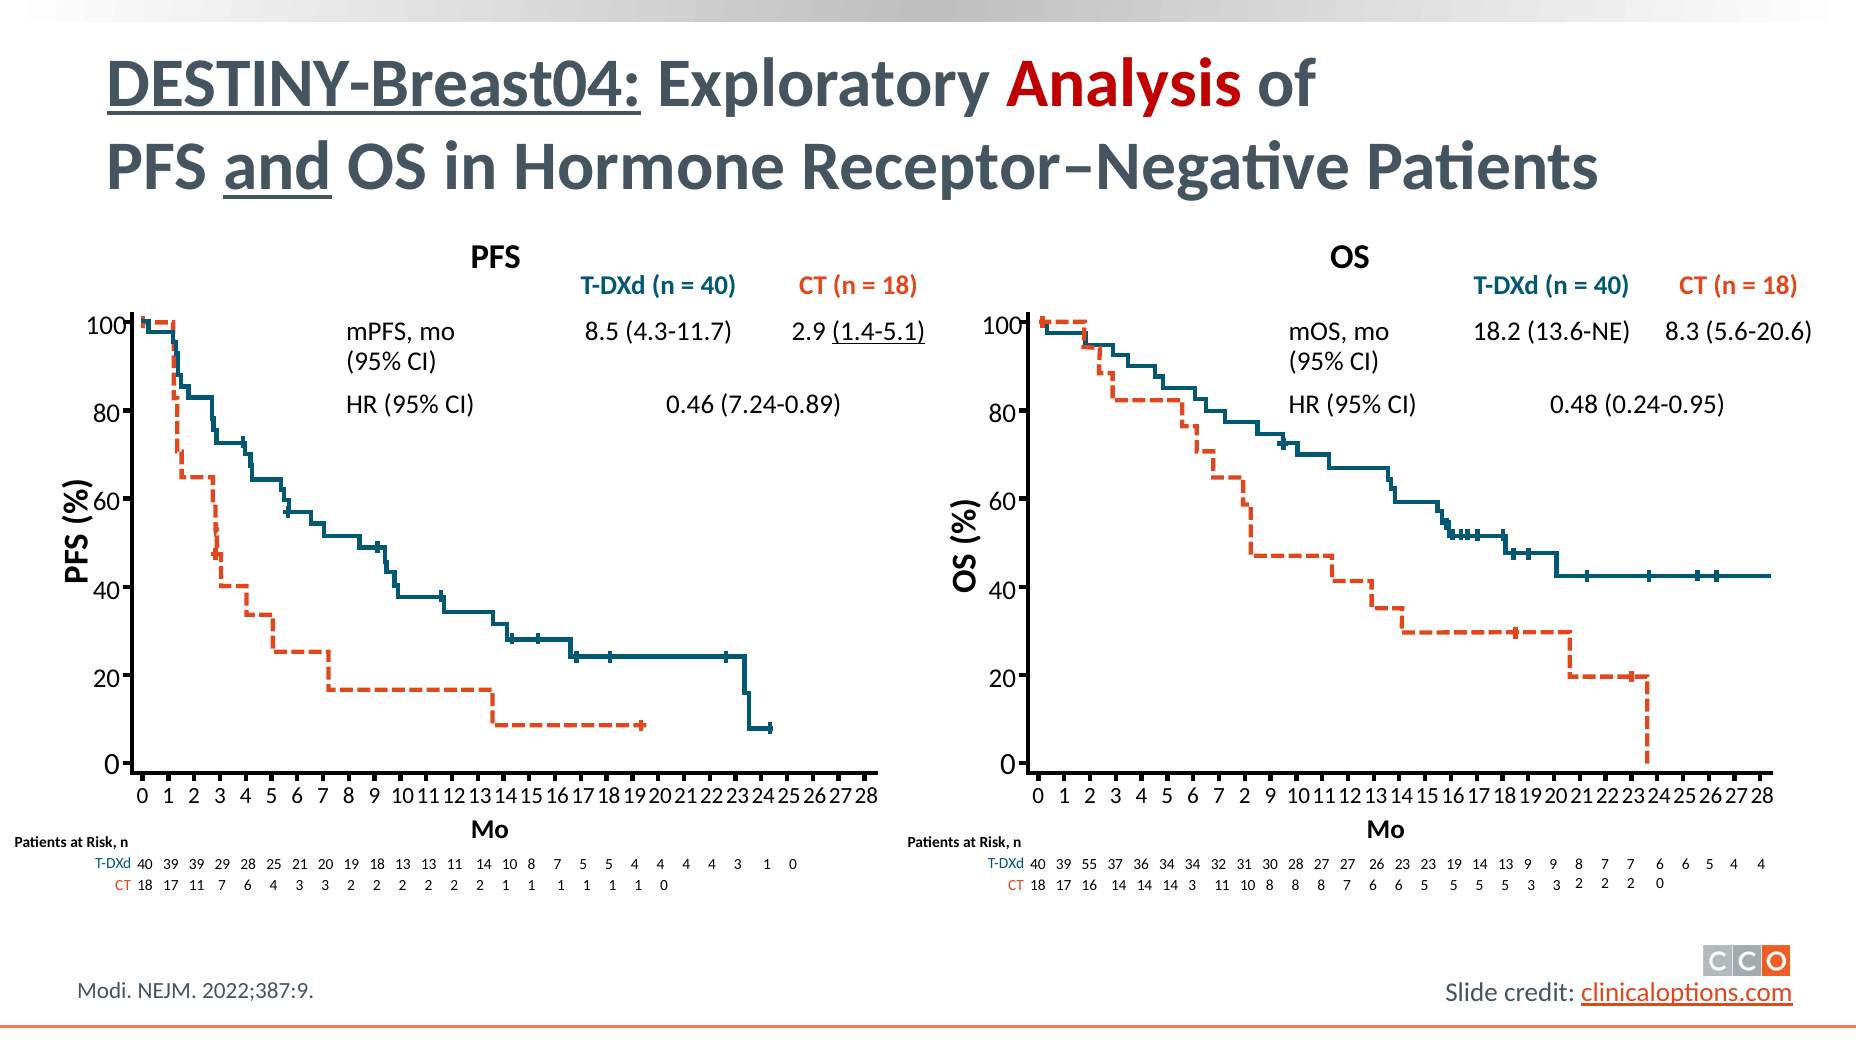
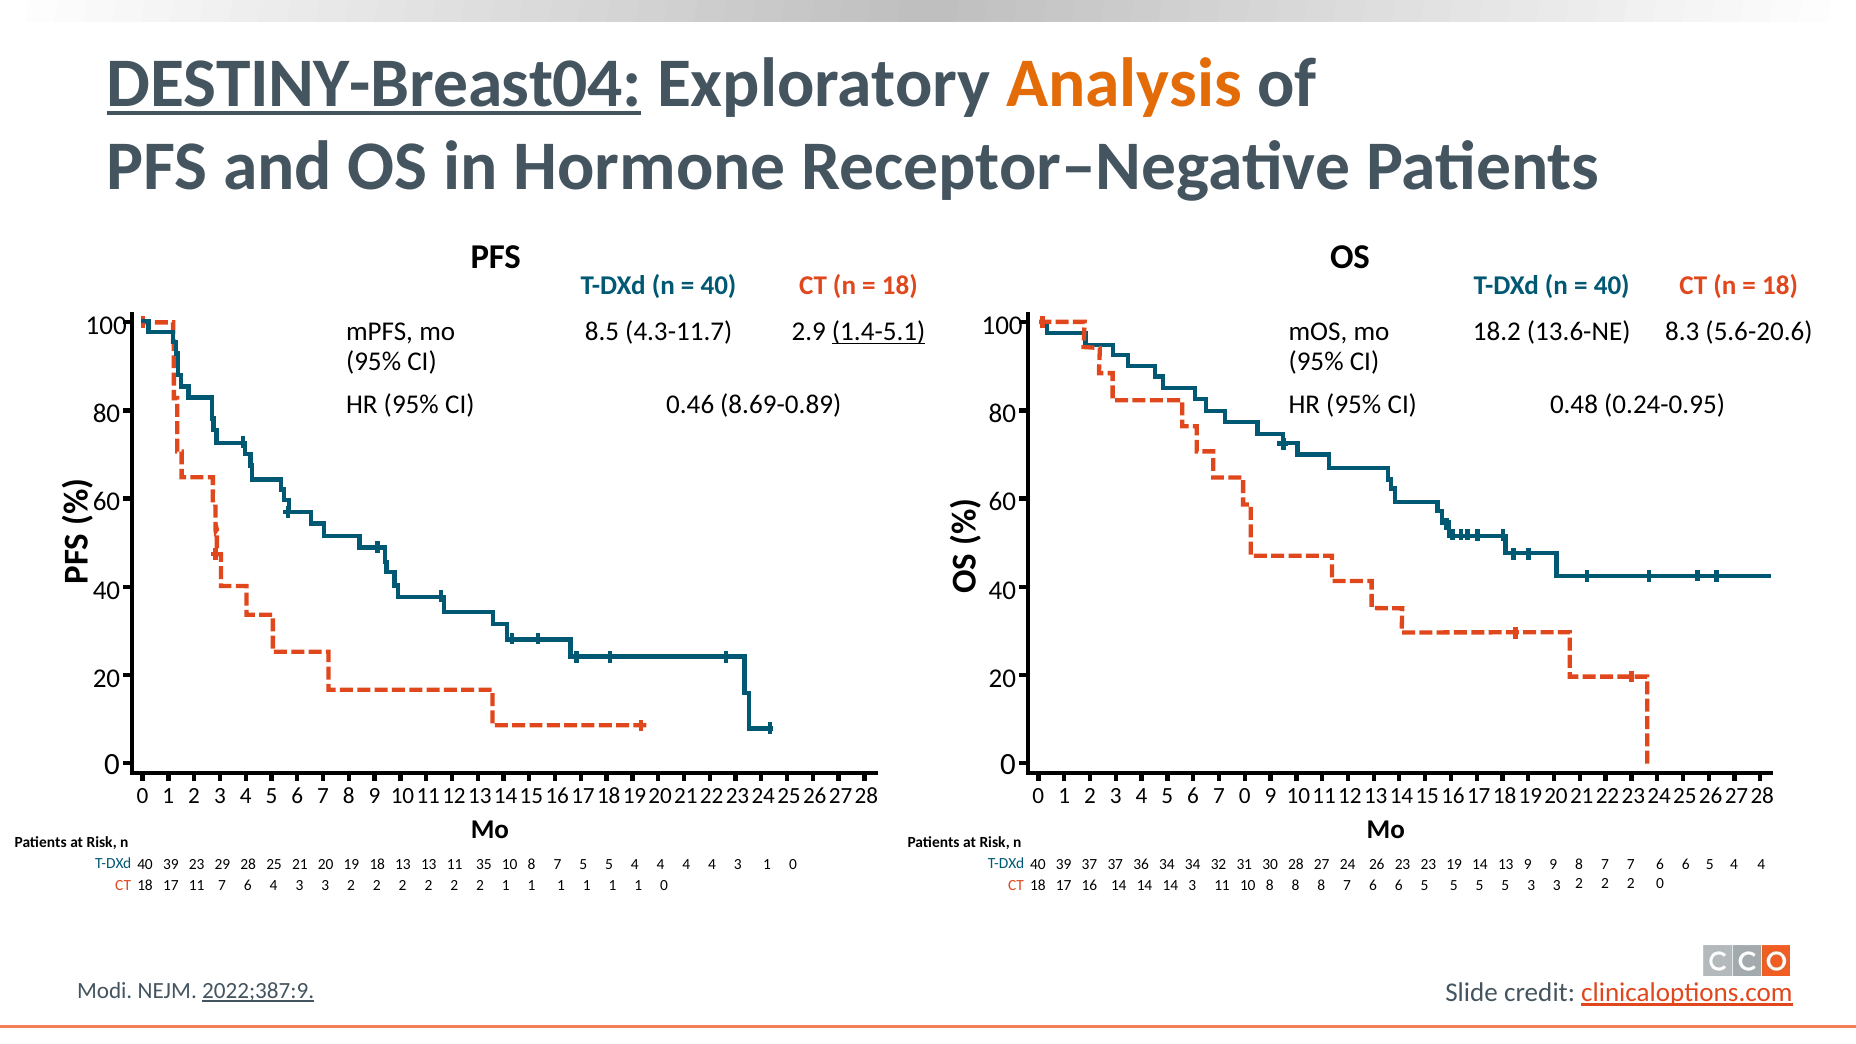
Analysis colour: red -> orange (1124, 83)
and underline: present -> none (278, 167)
7.24-0.89: 7.24-0.89 -> 8.69-0.89 (781, 404)
6 7 2: 2 -> 0 (1245, 796)
39 39: 39 -> 23 (197, 865)
11 14: 14 -> 35 (484, 865)
39 55: 55 -> 37 (1090, 865)
27 27: 27 -> 24 (1348, 865)
2022;387:9 underline: none -> present (258, 991)
